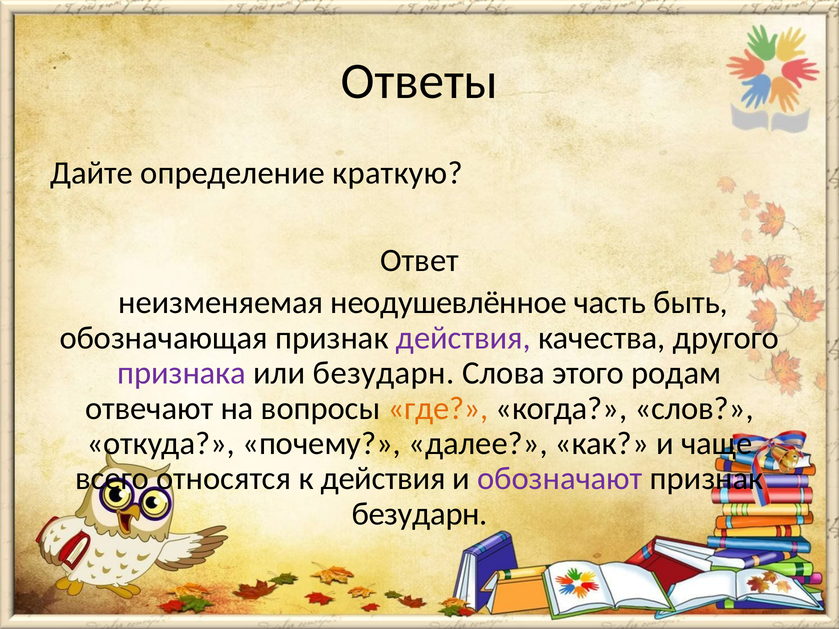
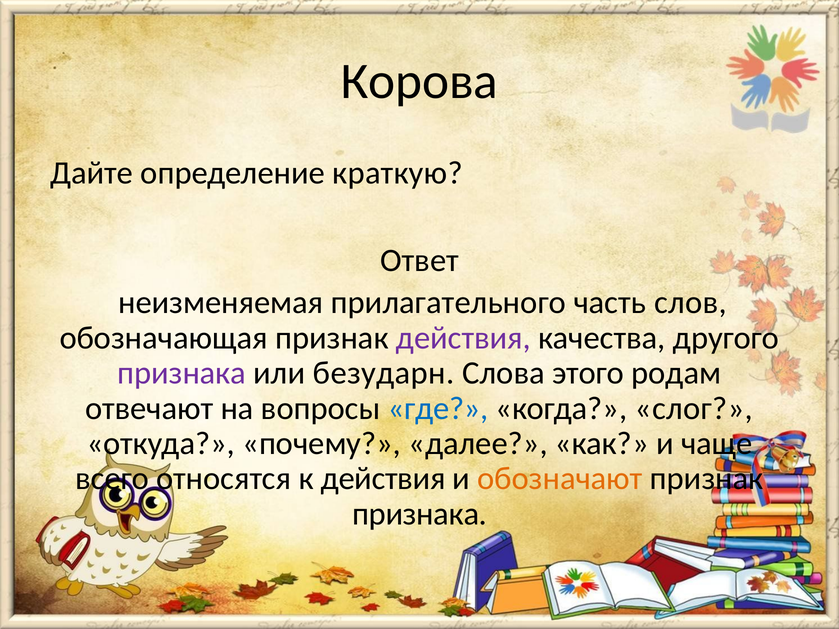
Ответы: Ответы -> Корова (419, 81)
неодушевлённое: неодушевлённое -> прилагательного (448, 303)
быть: быть -> слов (690, 303)
где colour: orange -> blue (438, 408)
слов: слов -> слог (694, 408)
обозначают colour: purple -> orange (560, 479)
безударн: безударн -> признака (420, 514)
